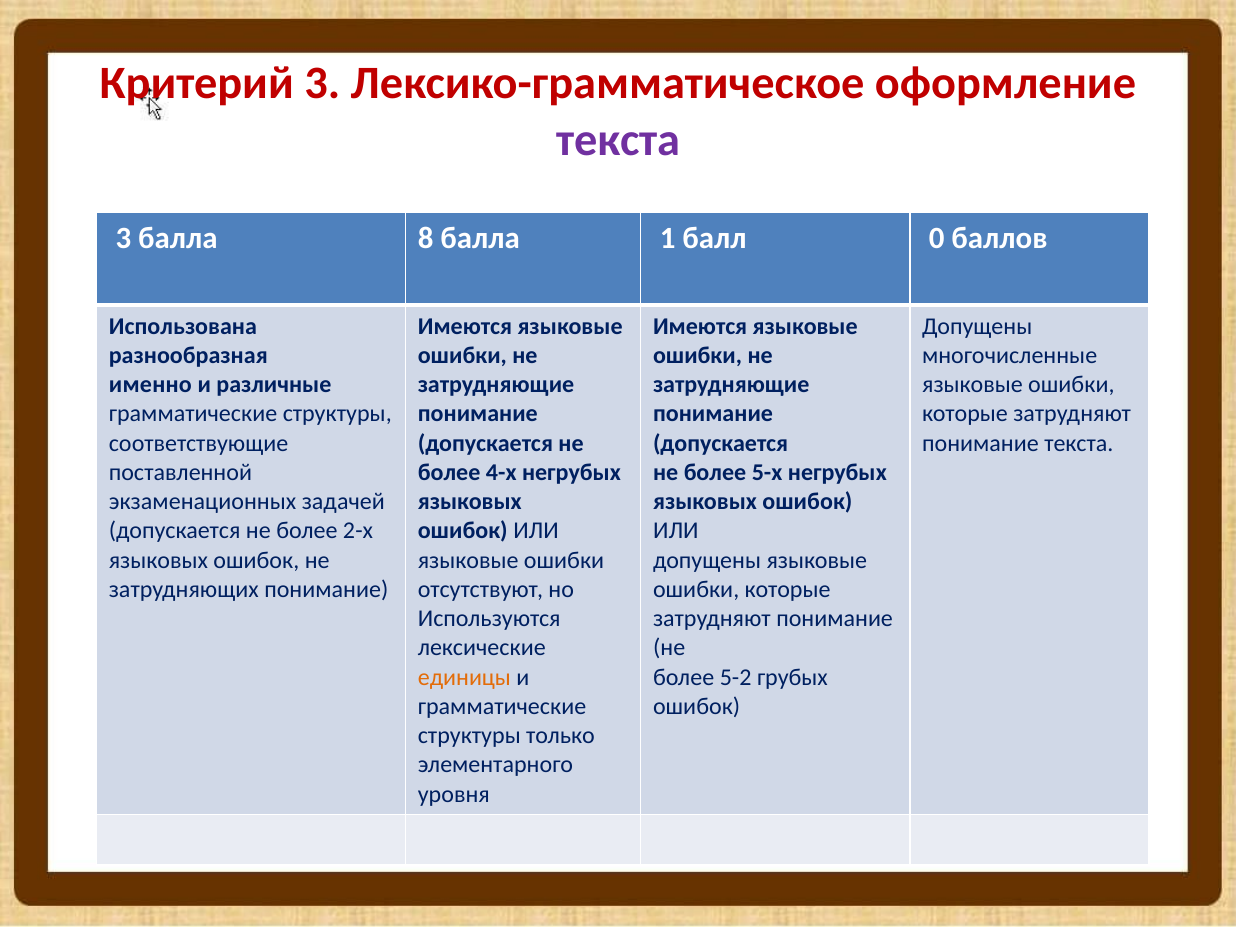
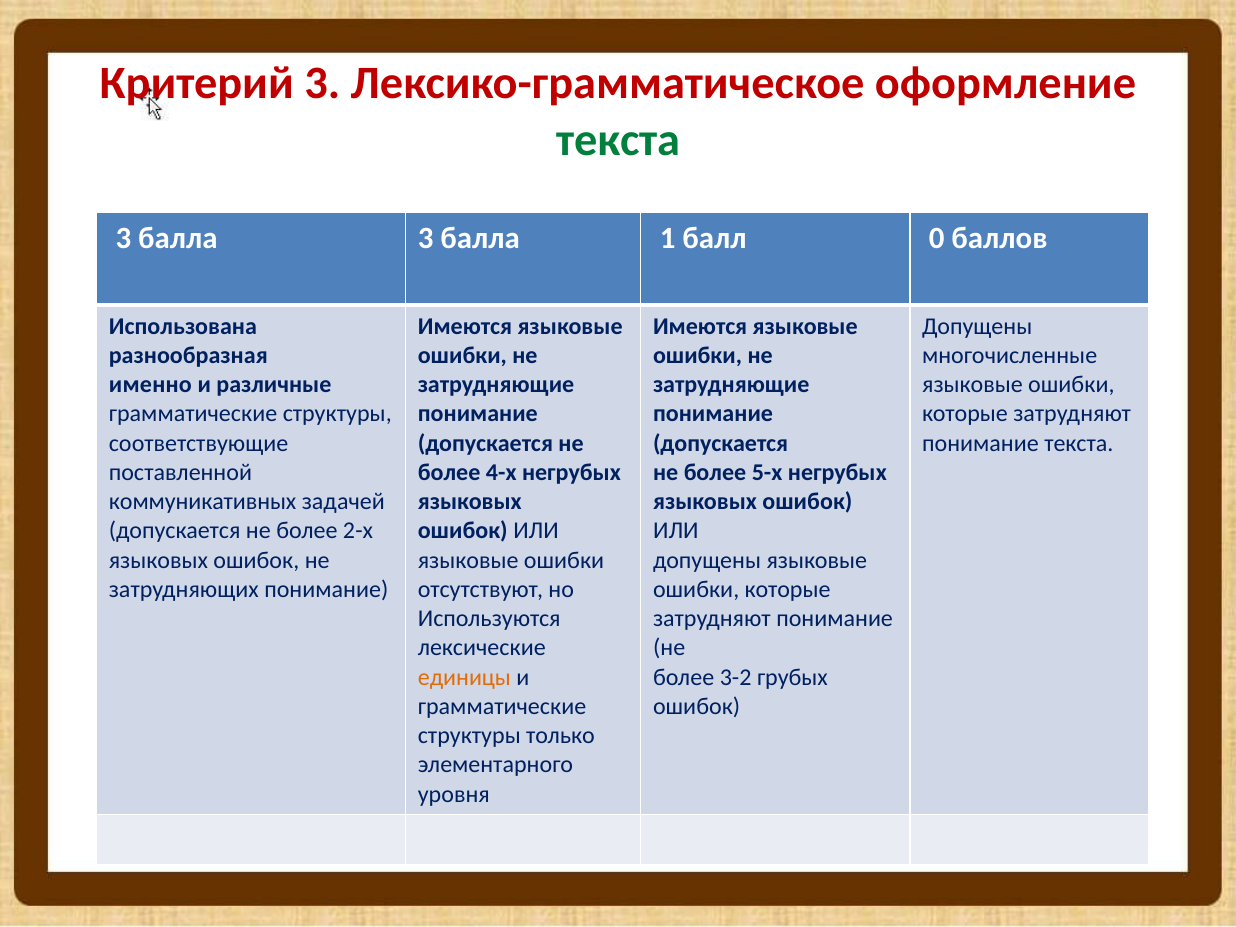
текста colour: purple -> green (618, 140)
балла 8: 8 -> 3 (426, 238)
экзаменационных: экзаменационных -> коммуникативных (203, 502)
5-2: 5-2 -> 3-2 (736, 677)
